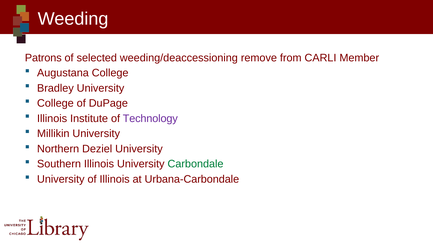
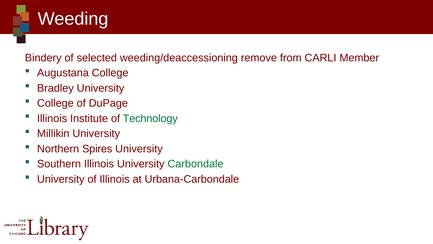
Patrons: Patrons -> Bindery (43, 58)
Technology colour: purple -> green (150, 118)
Deziel: Deziel -> Spires (97, 149)
